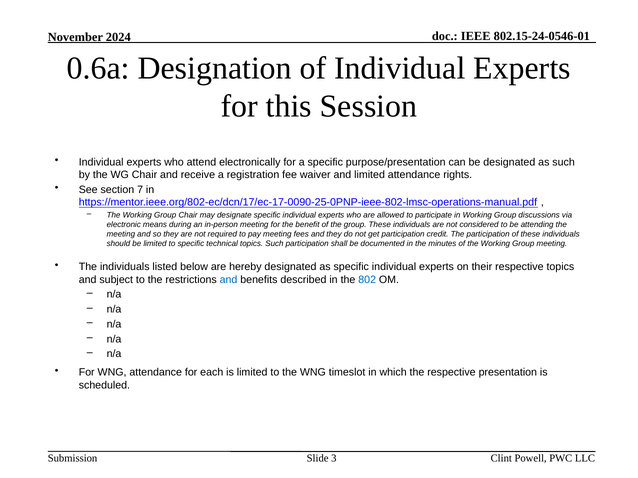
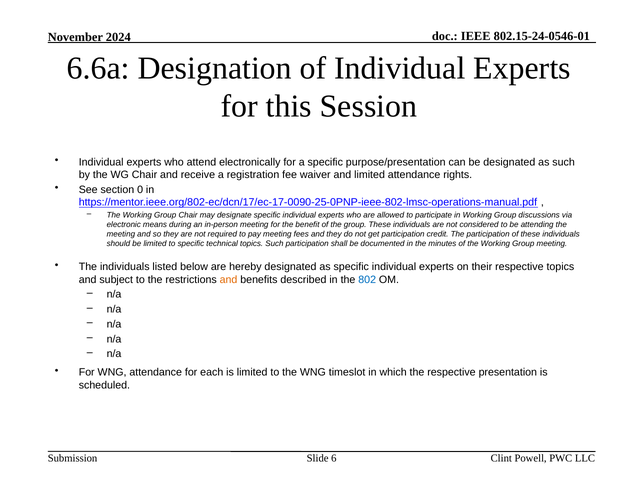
0.6a: 0.6a -> 6.6a (98, 68)
7: 7 -> 0 (140, 190)
and colour: blue -> orange (229, 280)
3: 3 -> 6 (334, 459)
